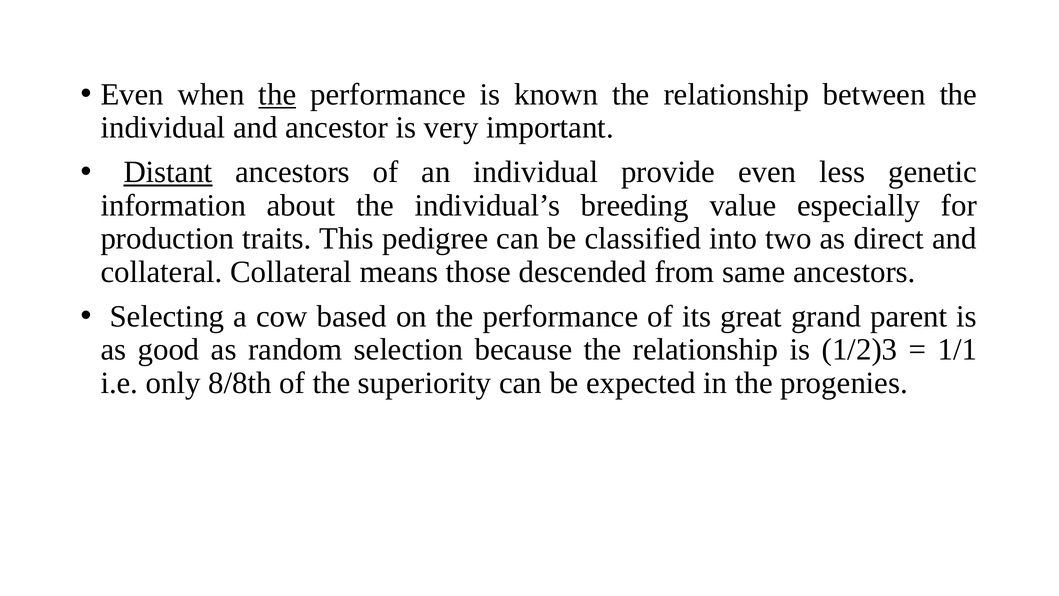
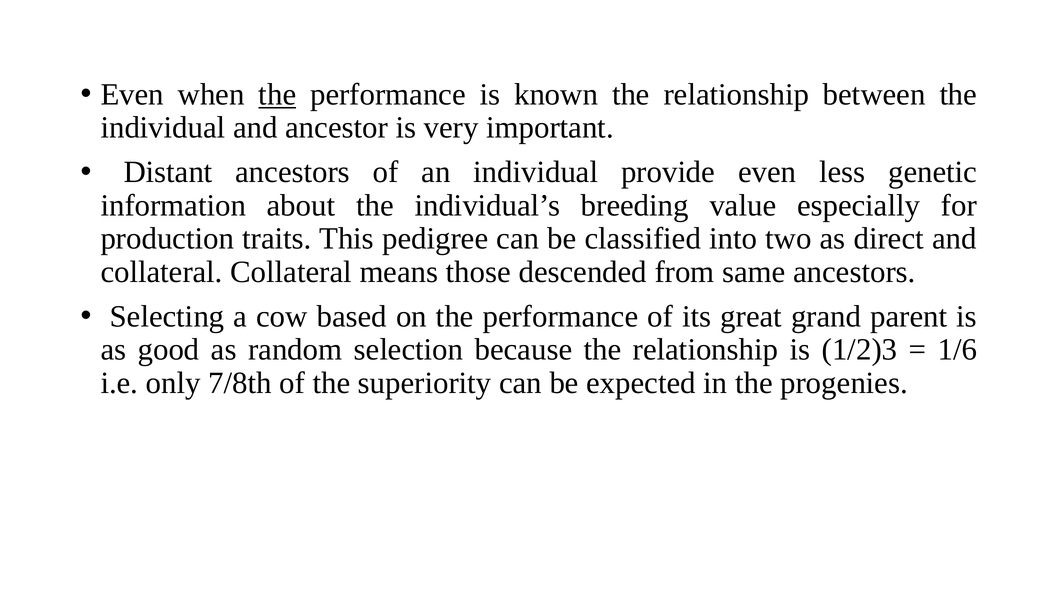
Distant underline: present -> none (168, 172)
1/1: 1/1 -> 1/6 (957, 350)
8/8th: 8/8th -> 7/8th (240, 383)
